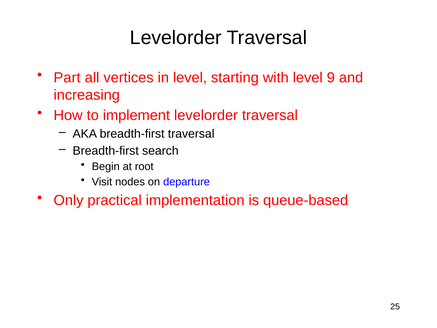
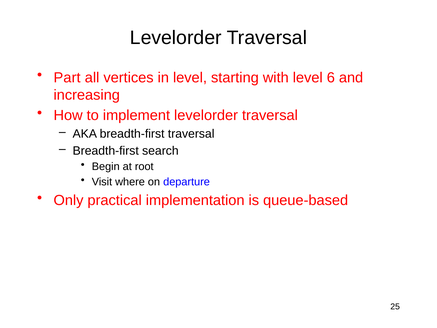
9: 9 -> 6 (331, 77)
nodes: nodes -> where (130, 182)
